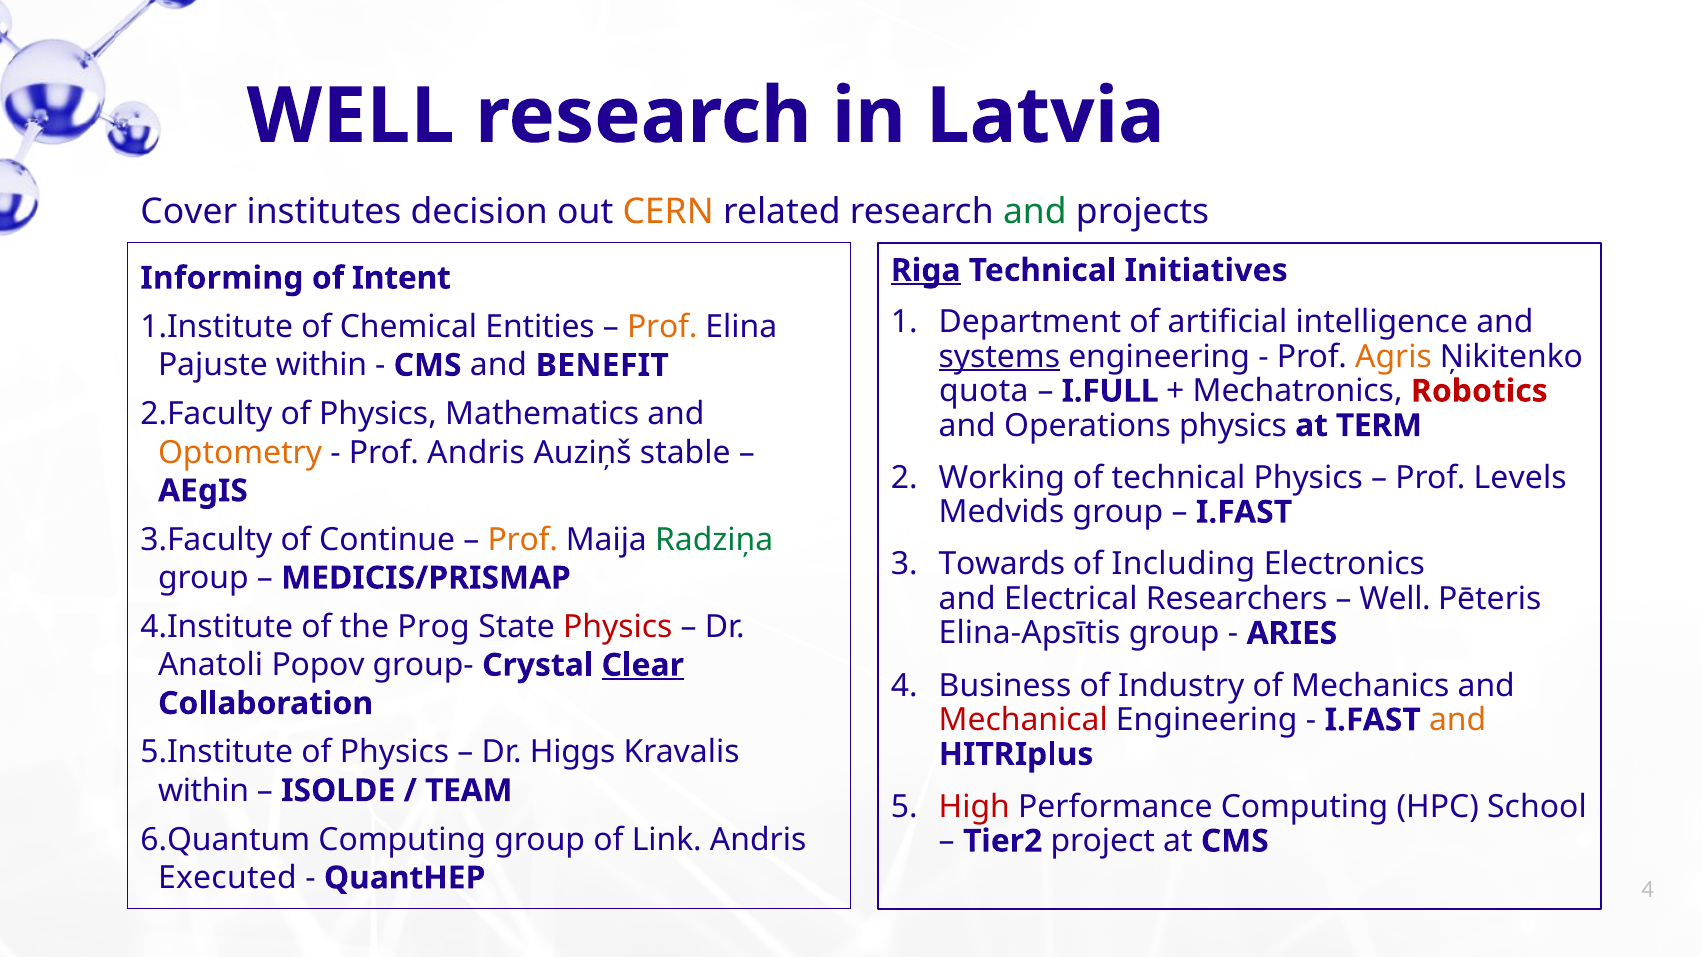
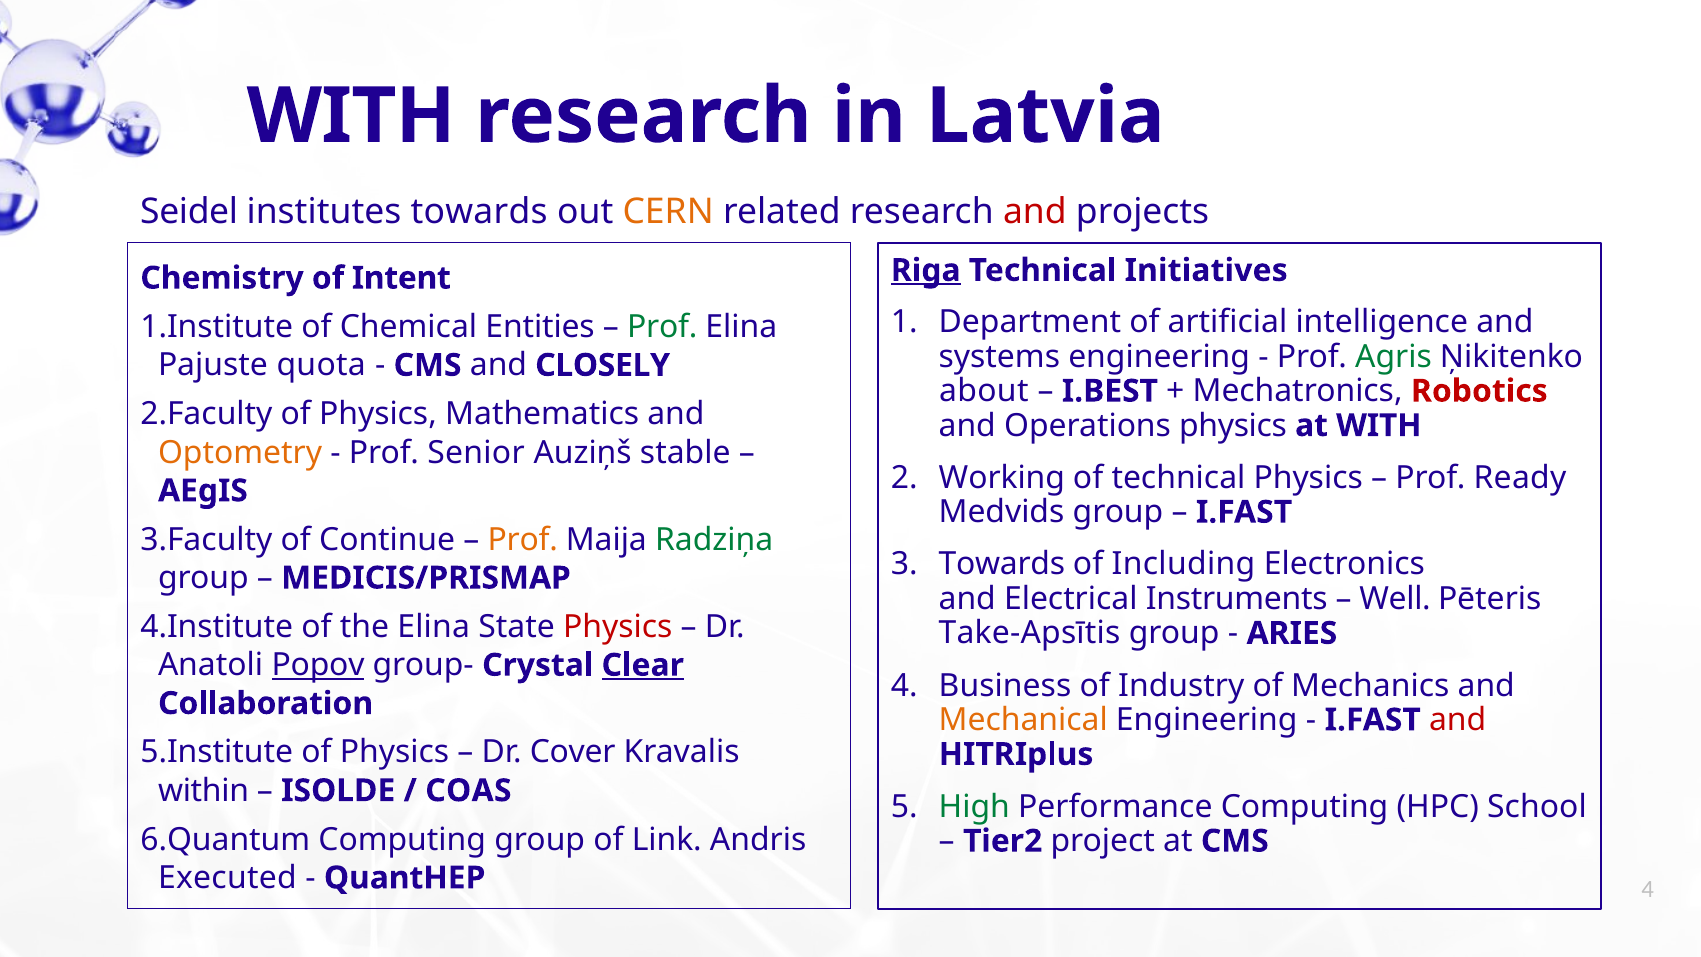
WELL: WELL -> WITH (351, 116)
Cover: Cover -> Seidel (189, 211)
institutes decision: decision -> towards (479, 211)
and colour: green -> red (1035, 211)
Informing: Informing -> Chemistry (222, 278)
Prof colour: orange -> green (662, 327)
systems underline: present -> none (999, 357)
Agris colour: orange -> green (1393, 357)
Pajuste within: within -> quota (321, 365)
BENEFIT: BENEFIT -> CLOSELY (603, 365)
quota: quota -> about (984, 391)
I.FULL: I.FULL -> I.BEST (1110, 391)
at TERM: TERM -> WITH (1379, 425)
Prof Andris: Andris -> Senior (476, 452)
Levels: Levels -> Ready (1520, 478)
Researchers: Researchers -> Instruments (1237, 599)
the Prog: Prog -> Elina (434, 627)
Elina-Apsītis: Elina-Apsītis -> Take-Apsītis (1030, 633)
Popov underline: none -> present (318, 665)
Mechanical colour: red -> orange (1023, 720)
and colour: orange -> red (1458, 720)
Higgs: Higgs -> Cover (573, 752)
TEAM: TEAM -> COAS (468, 791)
High colour: red -> green (974, 806)
